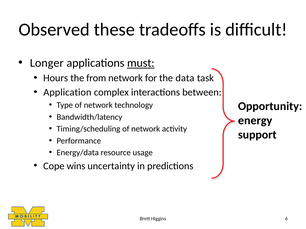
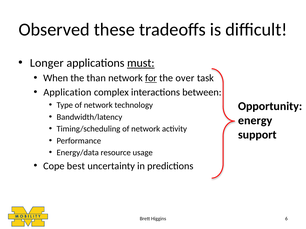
Hours: Hours -> When (56, 78)
from: from -> than (96, 78)
for underline: none -> present (151, 78)
data: data -> over (185, 78)
wins: wins -> best (76, 166)
